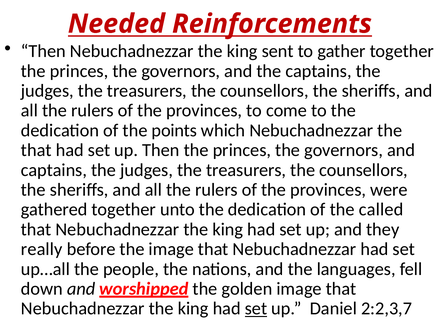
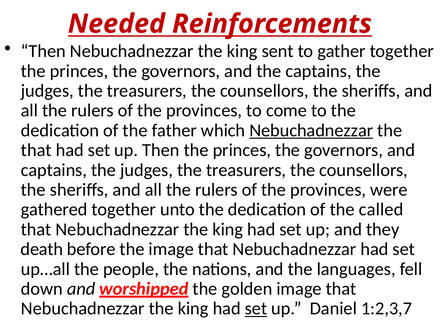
points: points -> father (174, 130)
Nebuchadnezzar underline: none -> present (311, 130)
really: really -> death (42, 249)
2:2,3,7: 2:2,3,7 -> 1:2,3,7 (387, 309)
